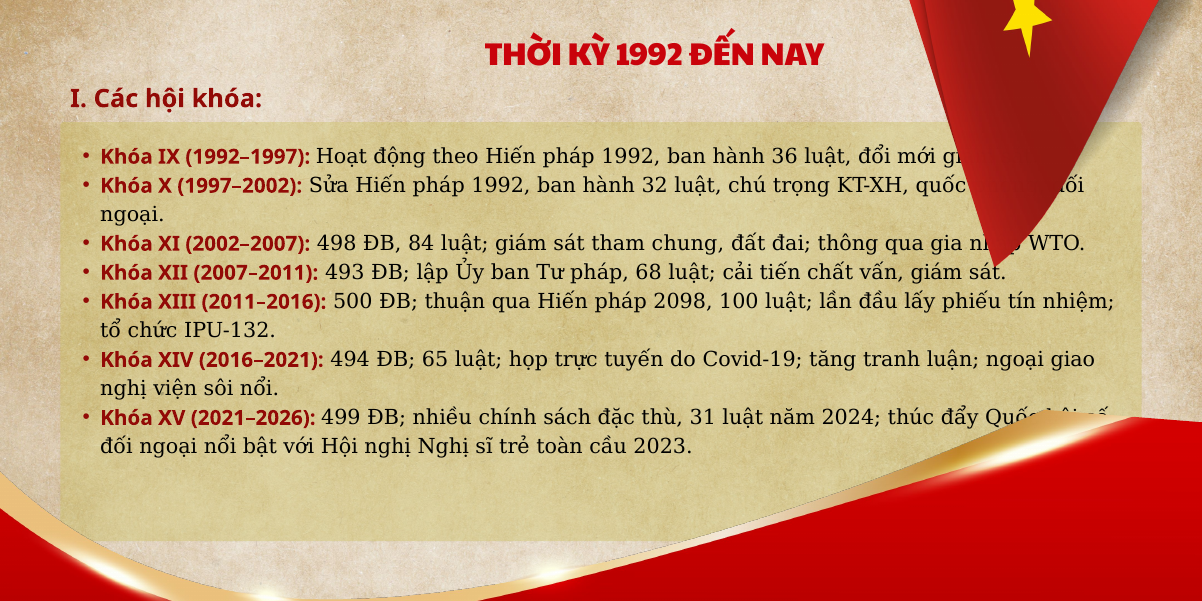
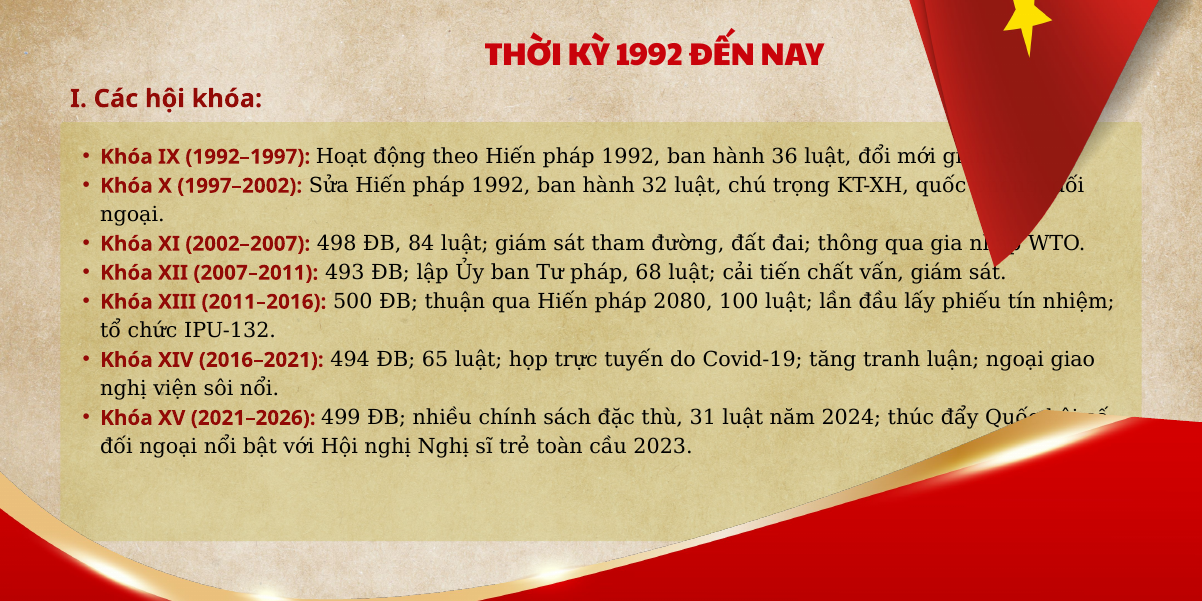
chung: chung -> đường (688, 244)
2098: 2098 -> 2080 (683, 302)
